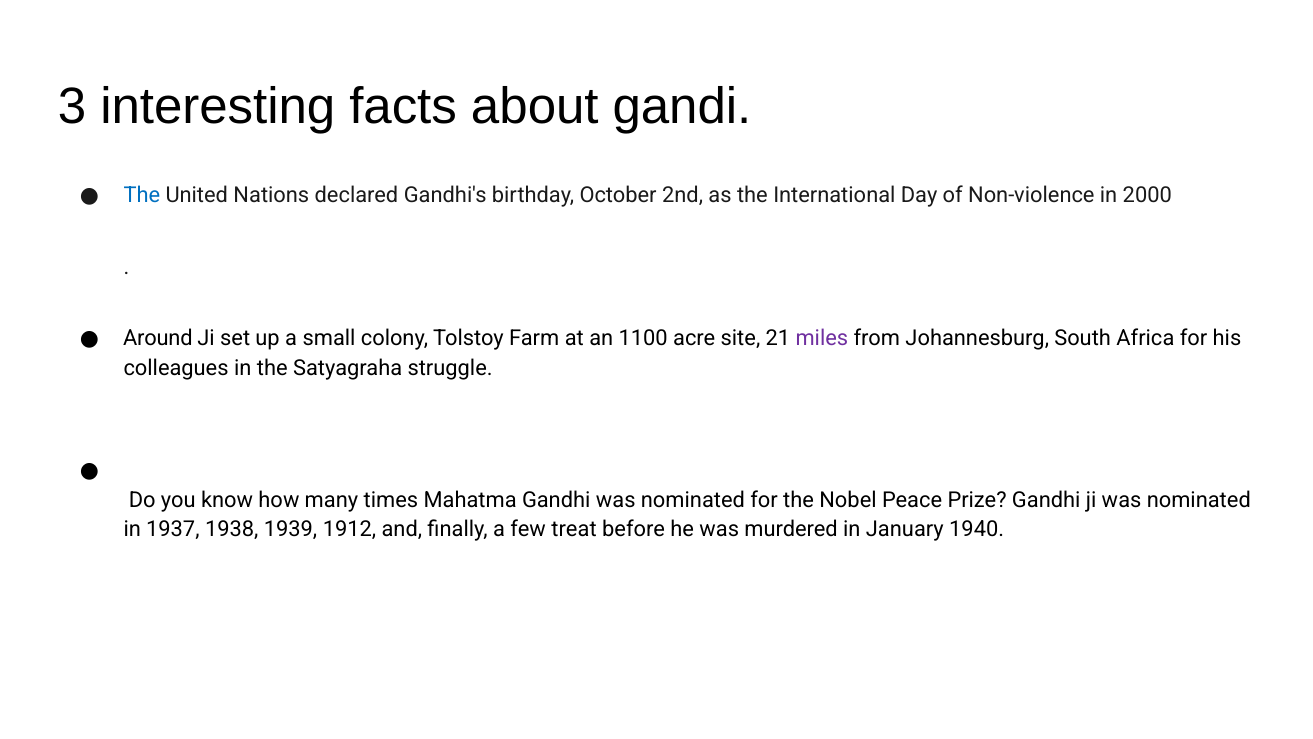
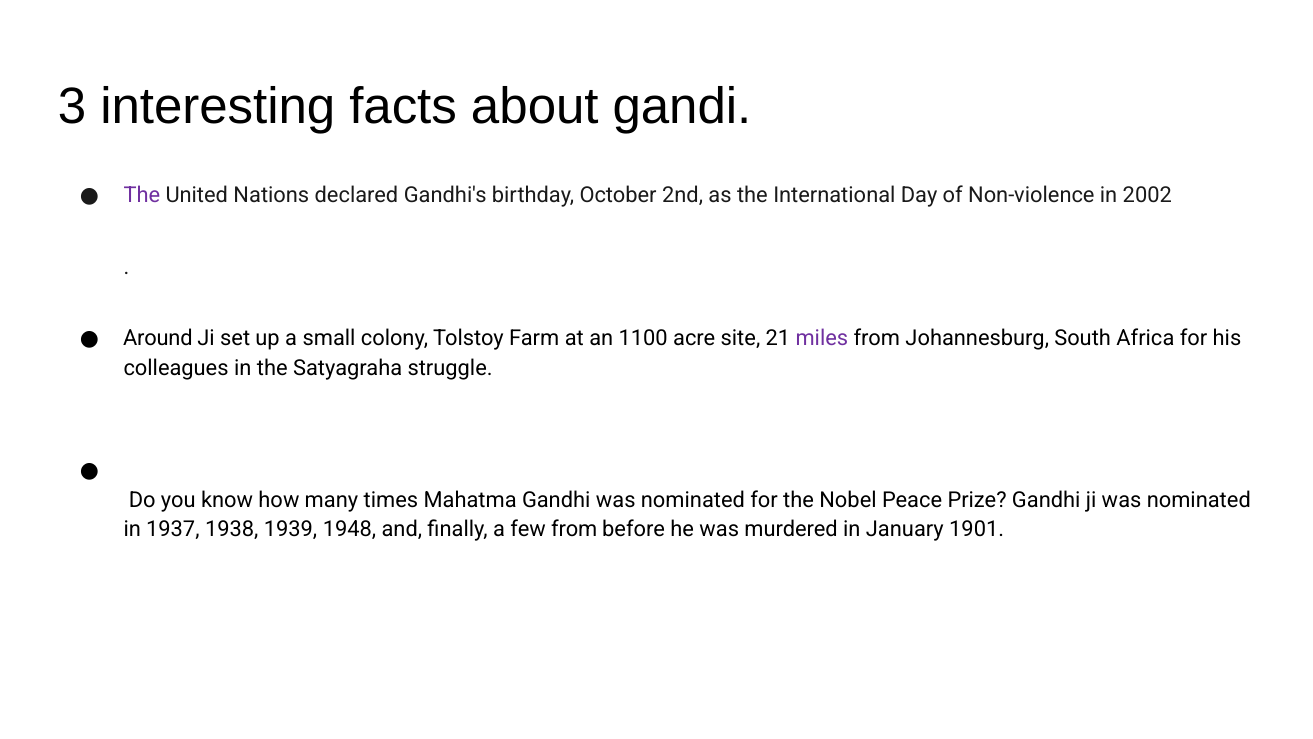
The colour: blue -> purple (142, 196)
2000: 2000 -> 2002 (1147, 196)
1912: 1912 -> 1948 (350, 529)
few treat: treat -> from (574, 529)
1940: 1940 -> 1901 (977, 529)
